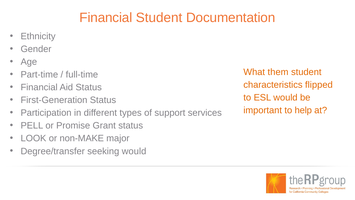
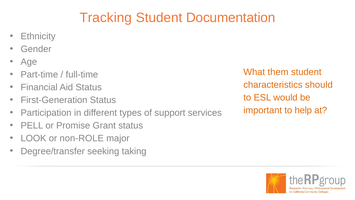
Financial: Financial -> Tracking (106, 18)
flipped: flipped -> should (319, 85)
non-MAKE: non-MAKE -> non-ROLE (82, 138)
seeking would: would -> taking (134, 151)
